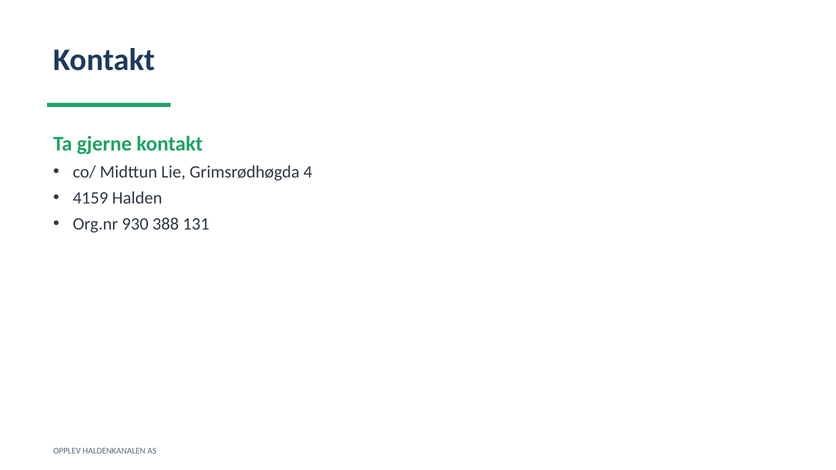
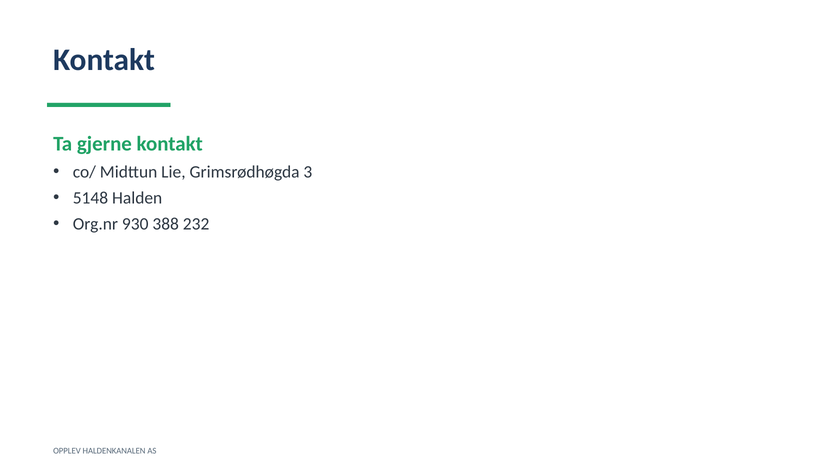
4: 4 -> 3 (308, 172)
4159: 4159 -> 5148 (90, 198)
131: 131 -> 232 (196, 224)
